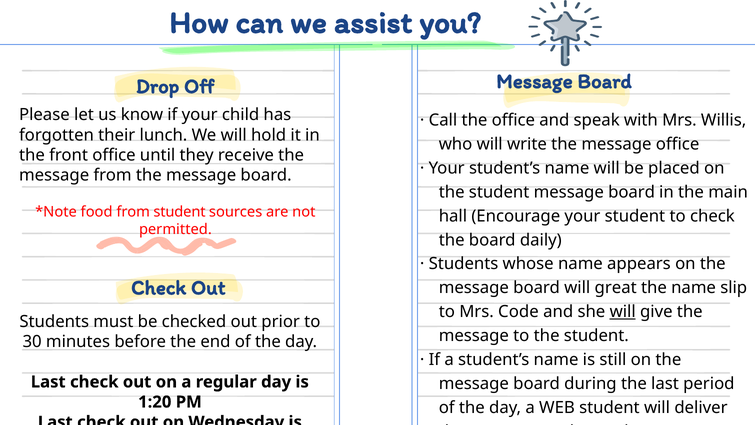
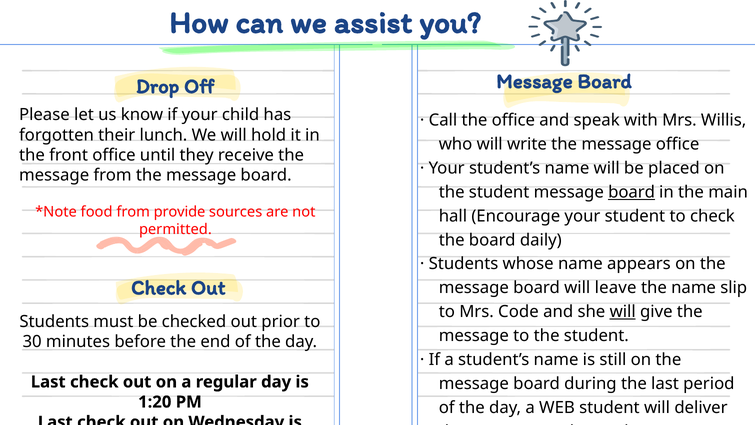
board underline: none -> present (632, 192)
from student: student -> provide (179, 212)
great: great -> leave (616, 288)
